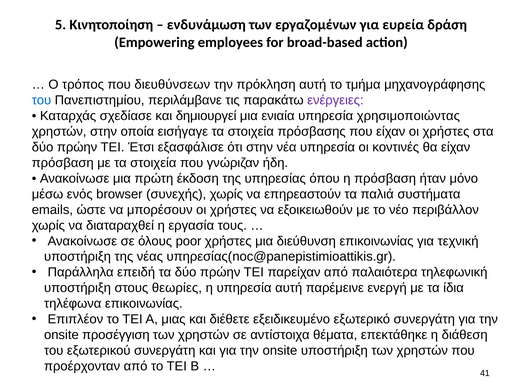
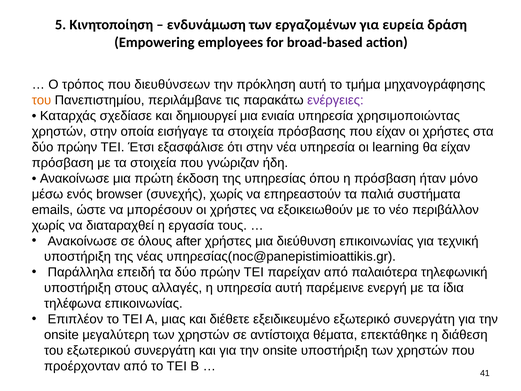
του colour: blue -> orange (41, 100)
κοντινές: κοντινές -> learning (396, 147)
poor: poor -> after (189, 241)
θεωρίες: θεωρίες -> αλλαγές (177, 288)
προσέγγιση: προσέγγιση -> μεγαλύτερη (116, 335)
